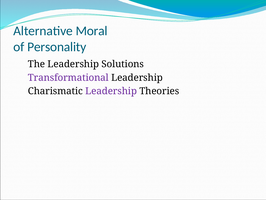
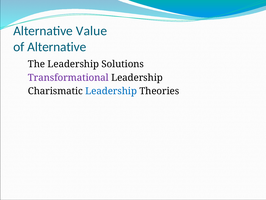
Moral: Moral -> Value (91, 31)
of Personality: Personality -> Alternative (57, 47)
Leadership colour: purple -> blue (111, 91)
